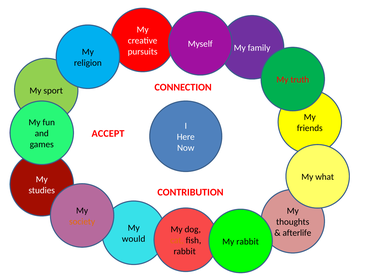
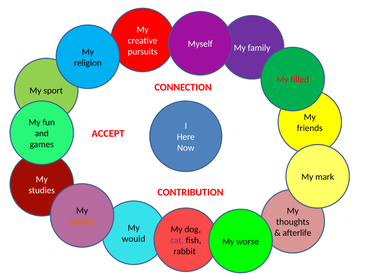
truth: truth -> filled (300, 80)
what: what -> mark (325, 177)
cat colour: orange -> purple (177, 240)
My rabbit: rabbit -> worse (248, 241)
